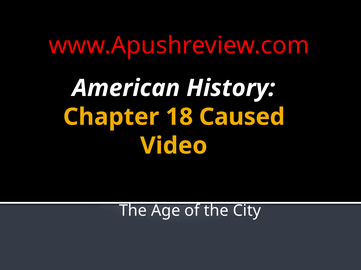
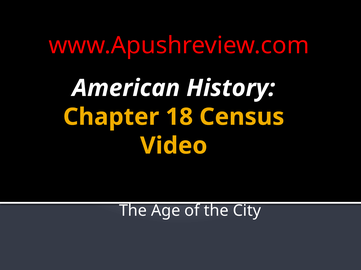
Caused: Caused -> Census (242, 117)
